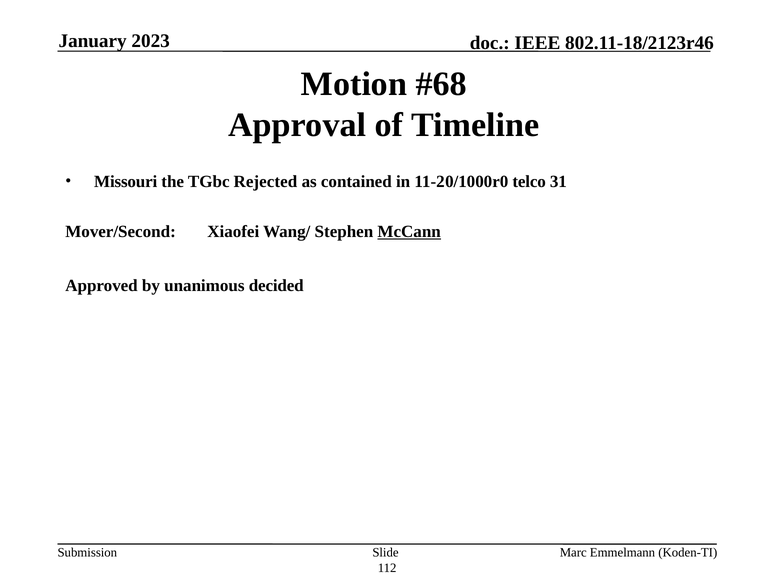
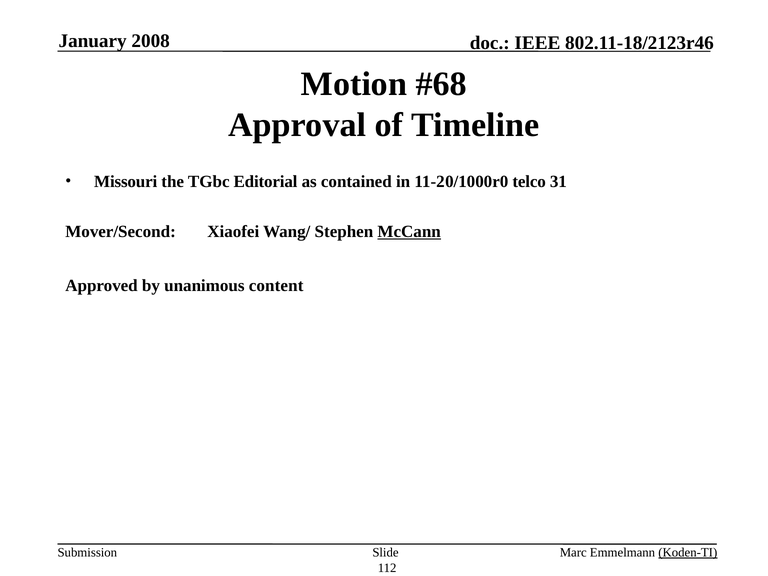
2023: 2023 -> 2008 (151, 41)
Rejected: Rejected -> Editorial (265, 182)
decided: decided -> content (276, 286)
Koden-TI underline: none -> present (688, 552)
